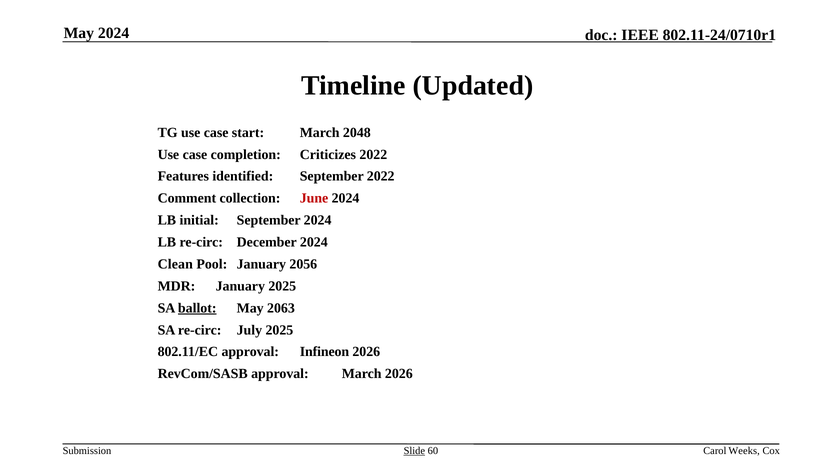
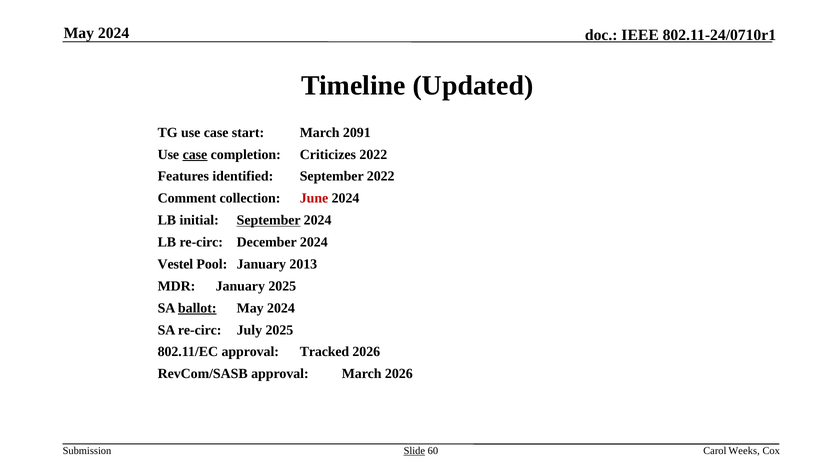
2048: 2048 -> 2091 (357, 132)
case underline: none -> present (195, 154)
September underline: none -> present (269, 220)
Clean: Clean -> Vestel (175, 264)
2056: 2056 -> 2013 (303, 264)
2063: 2063 -> 2024 (281, 308)
Infineon: Infineon -> Tracked (324, 352)
